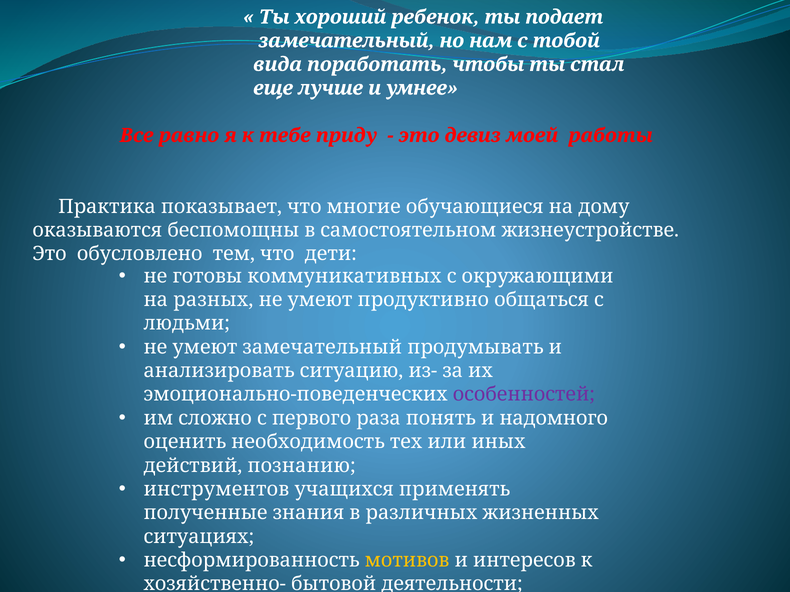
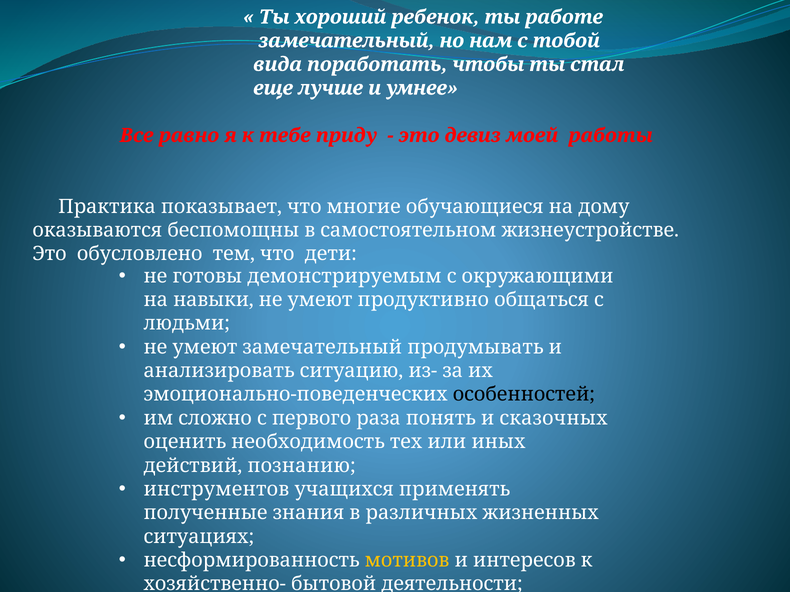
подает: подает -> работе (564, 17)
коммуникативных: коммуникативных -> демонстрируемым (344, 276)
разных: разных -> навыки (213, 300)
особенностей colour: purple -> black (524, 395)
надомного: надомного -> сказочных (553, 418)
